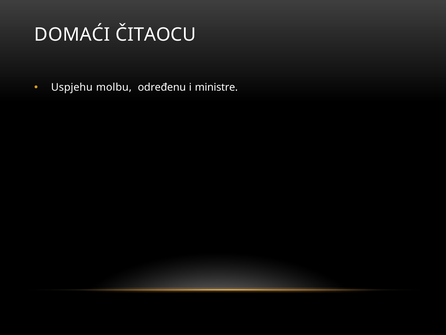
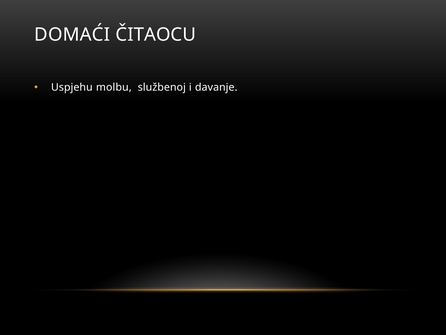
određenu: određenu -> službenoj (162, 87)
ministre: ministre -> davanje (216, 87)
